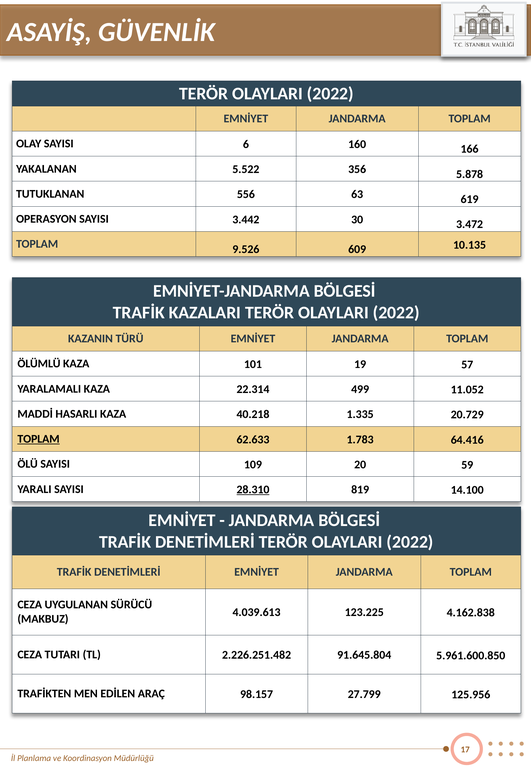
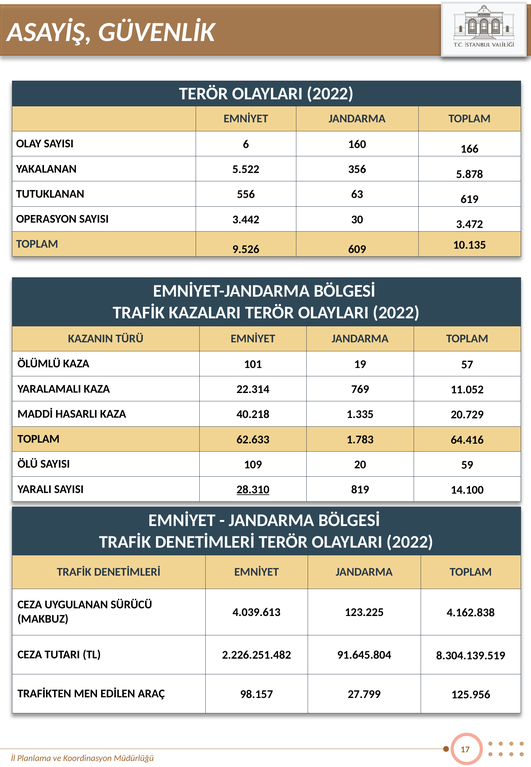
499: 499 -> 769 (360, 389)
TOPLAM underline: present -> none (39, 439)
5.961.600.850: 5.961.600.850 -> 8.304.139.519 (471, 655)
